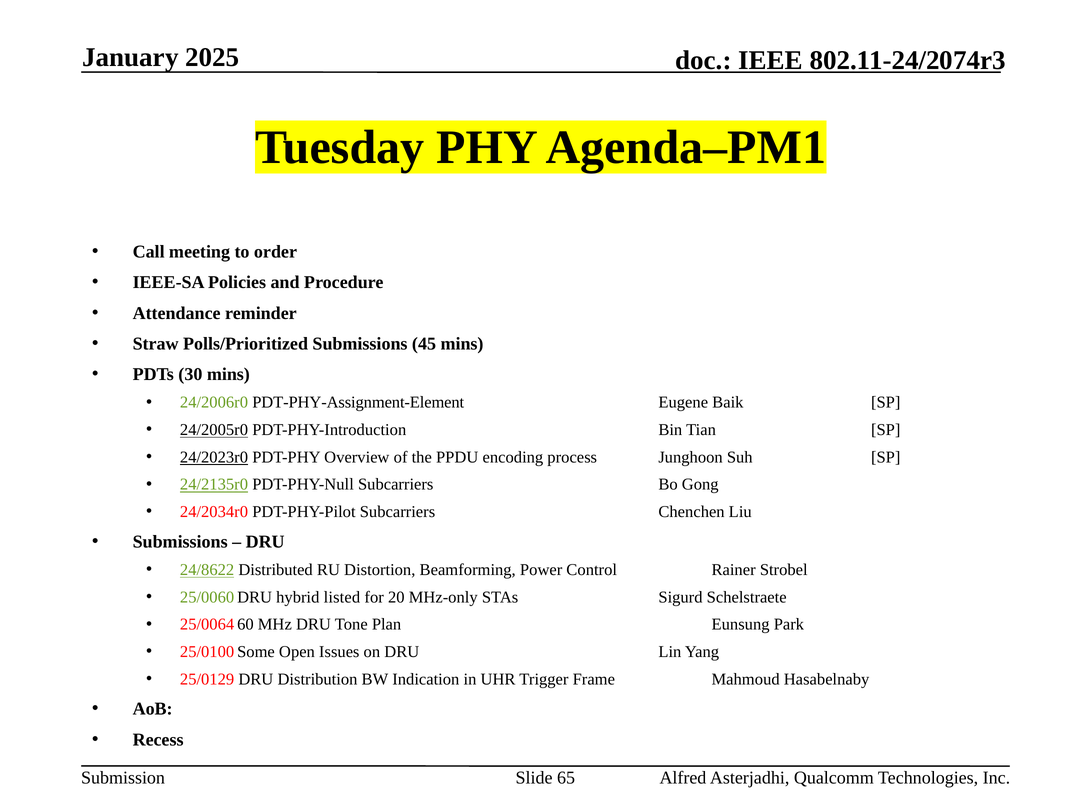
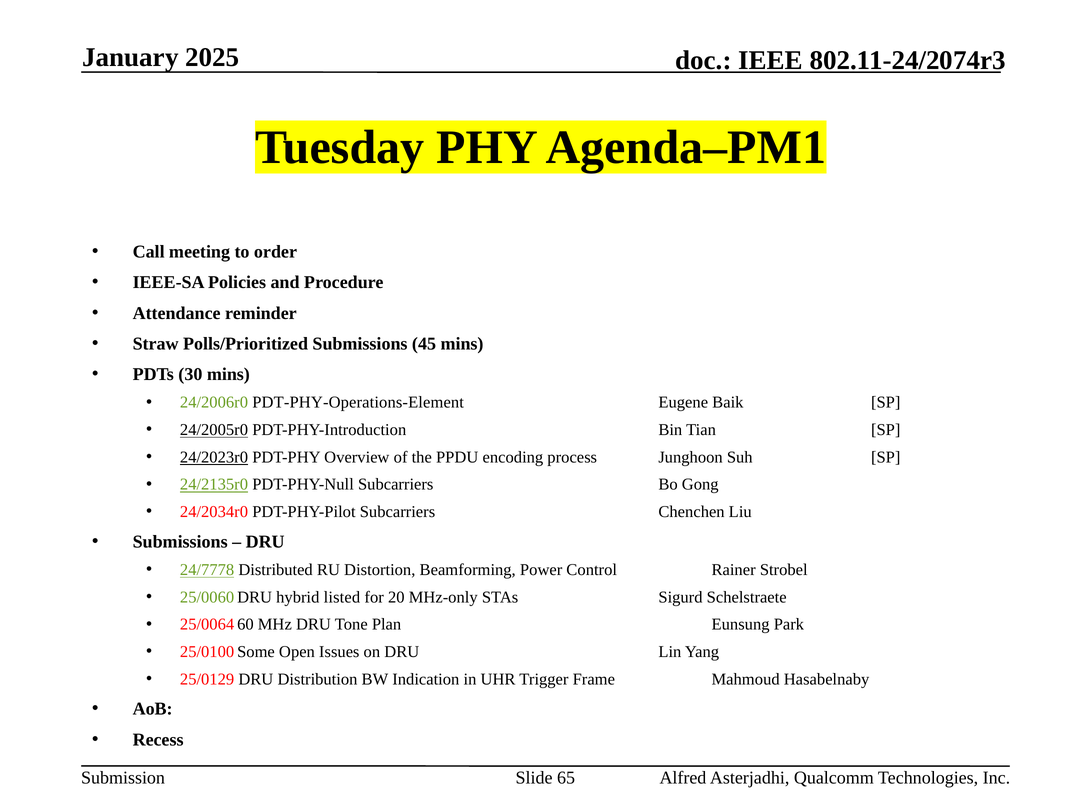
PDT-PHY-Assignment-Element: PDT-PHY-Assignment-Element -> PDT-PHY-Operations-Element (358, 403)
24/8622: 24/8622 -> 24/7778 (207, 570)
